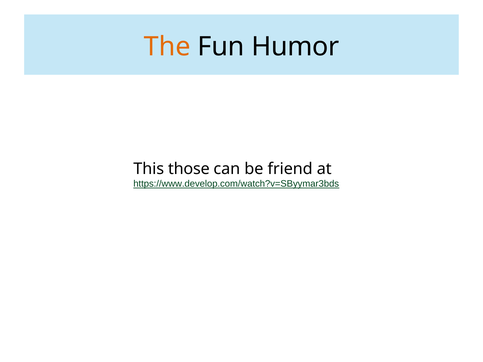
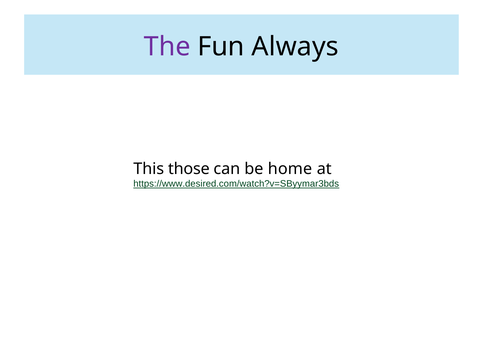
The colour: orange -> purple (167, 47)
Humor: Humor -> Always (295, 47)
friend: friend -> home (290, 169)
https://www.develop.com/watch?v=SByymar3bds: https://www.develop.com/watch?v=SByymar3bds -> https://www.desired.com/watch?v=SByymar3bds (236, 184)
